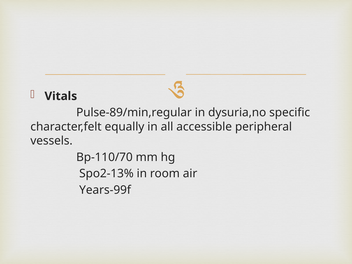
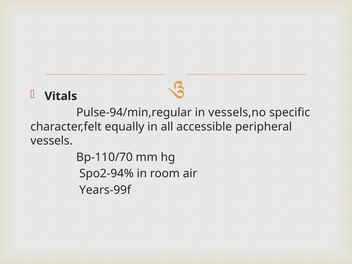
Pulse-89/min,regular: Pulse-89/min,regular -> Pulse-94/min,regular (134, 113)
dysuria,no: dysuria,no -> vessels,no (237, 113)
Spo2-13%: Spo2-13% -> Spo2-94% (106, 174)
